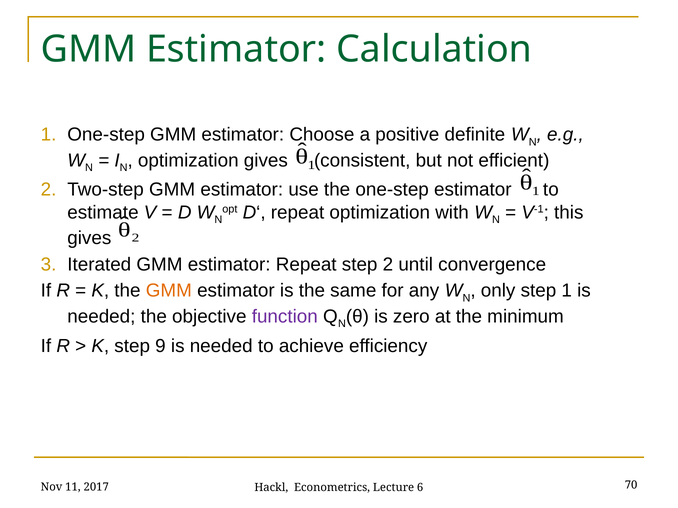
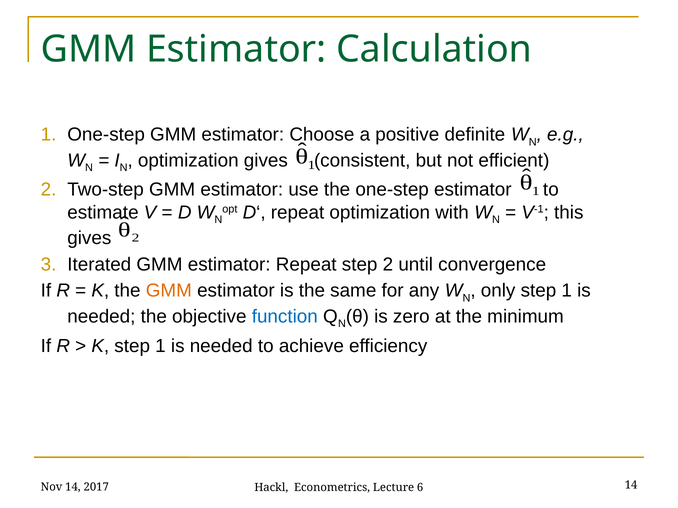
function colour: purple -> blue (285, 317)
K step 9: 9 -> 1 (160, 346)
Nov 11: 11 -> 14 (73, 487)
6 70: 70 -> 14 (631, 486)
